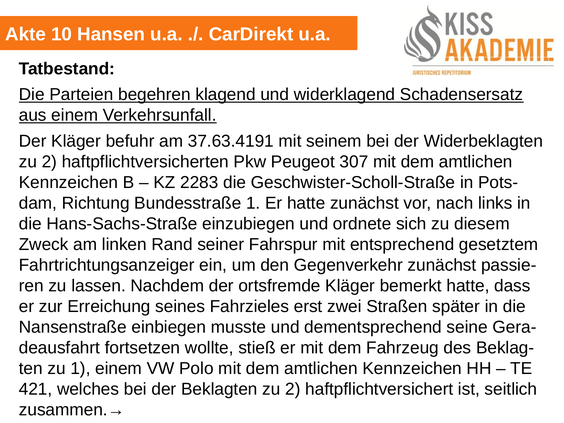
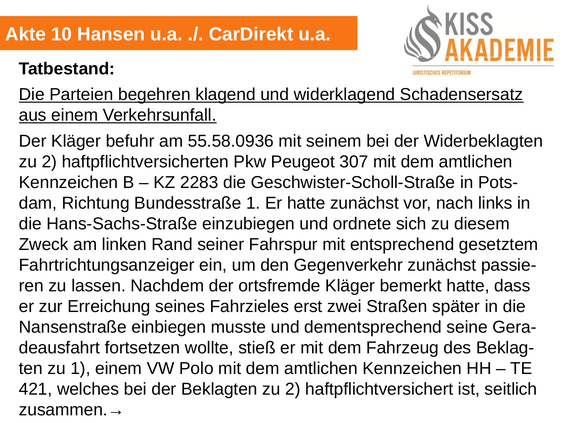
37.63.4191: 37.63.4191 -> 55.58.0936 (231, 141)
